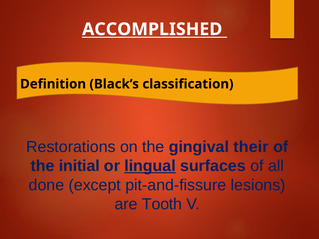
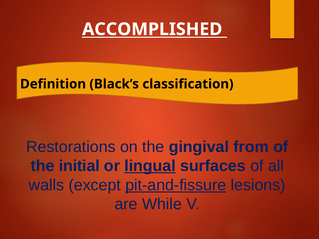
their: their -> from (251, 147)
done: done -> walls (46, 185)
pit-and-fissure underline: none -> present (176, 185)
Tooth: Tooth -> While (162, 204)
